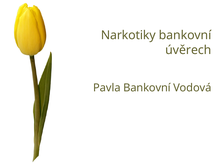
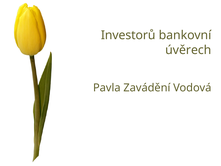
Narkotiky: Narkotiky -> Investorů (128, 35)
Pavla Bankovní: Bankovní -> Zavádění (147, 88)
